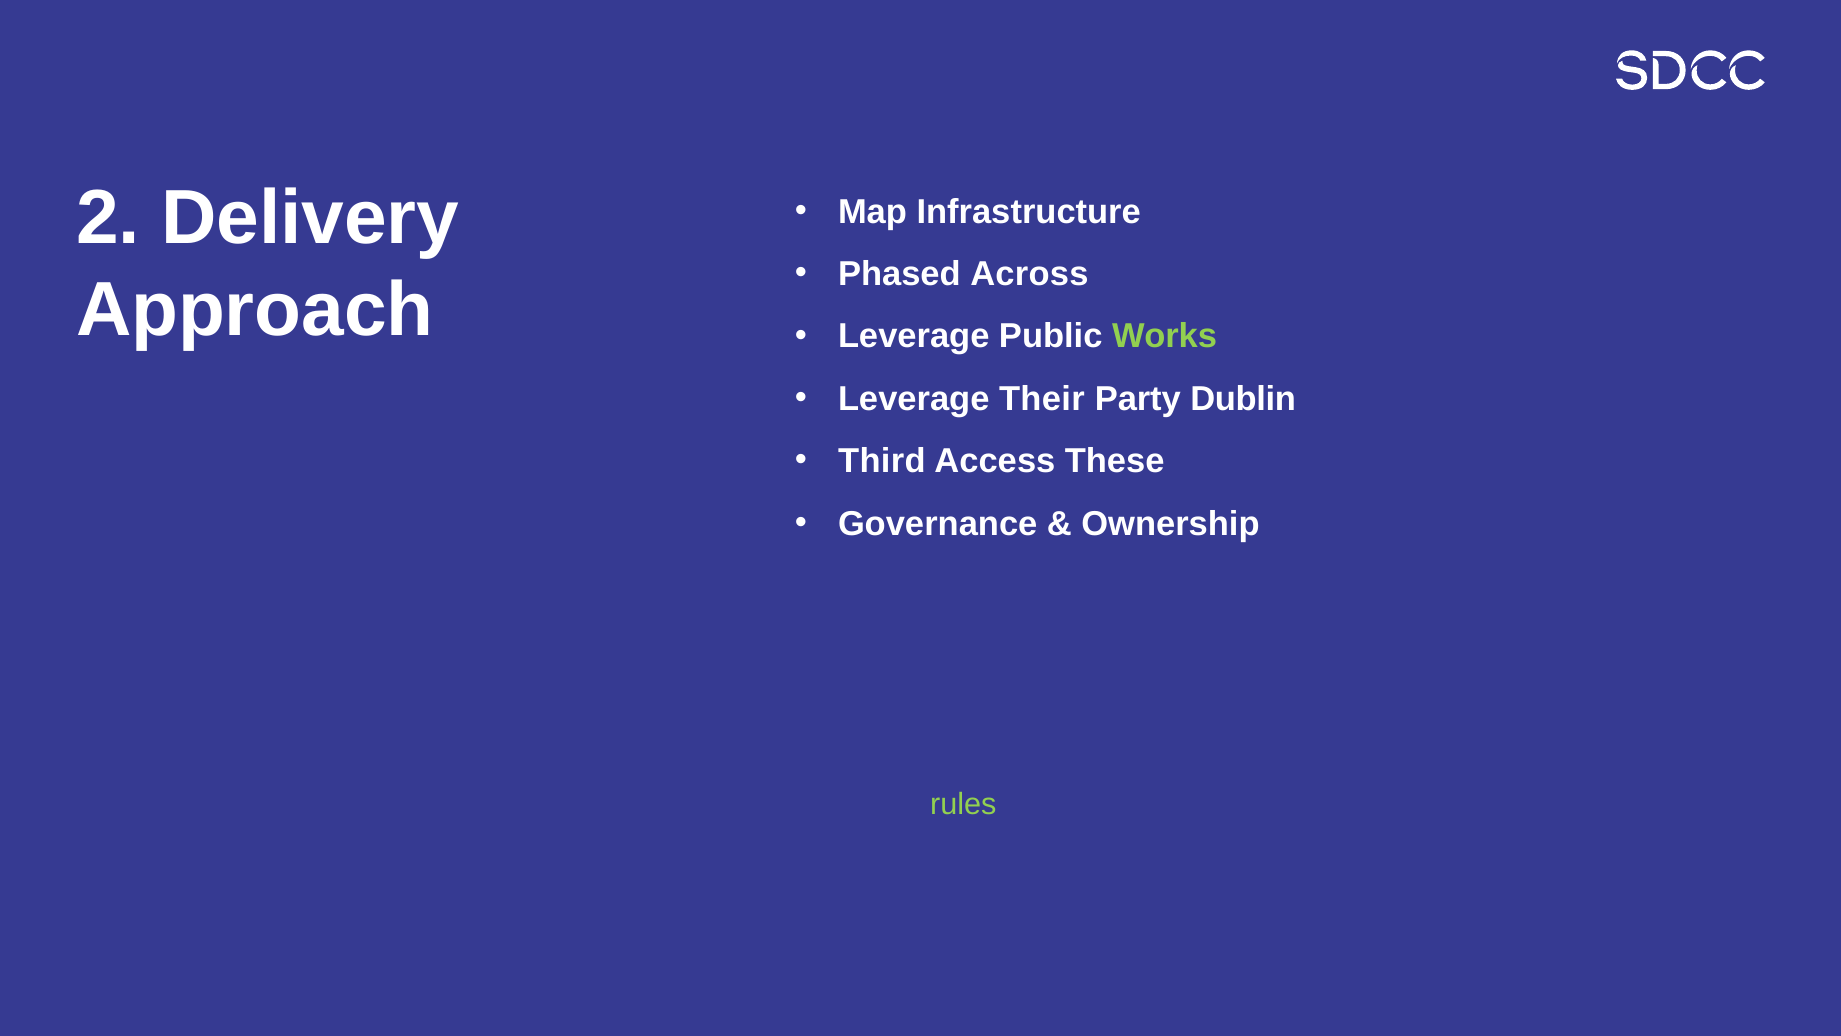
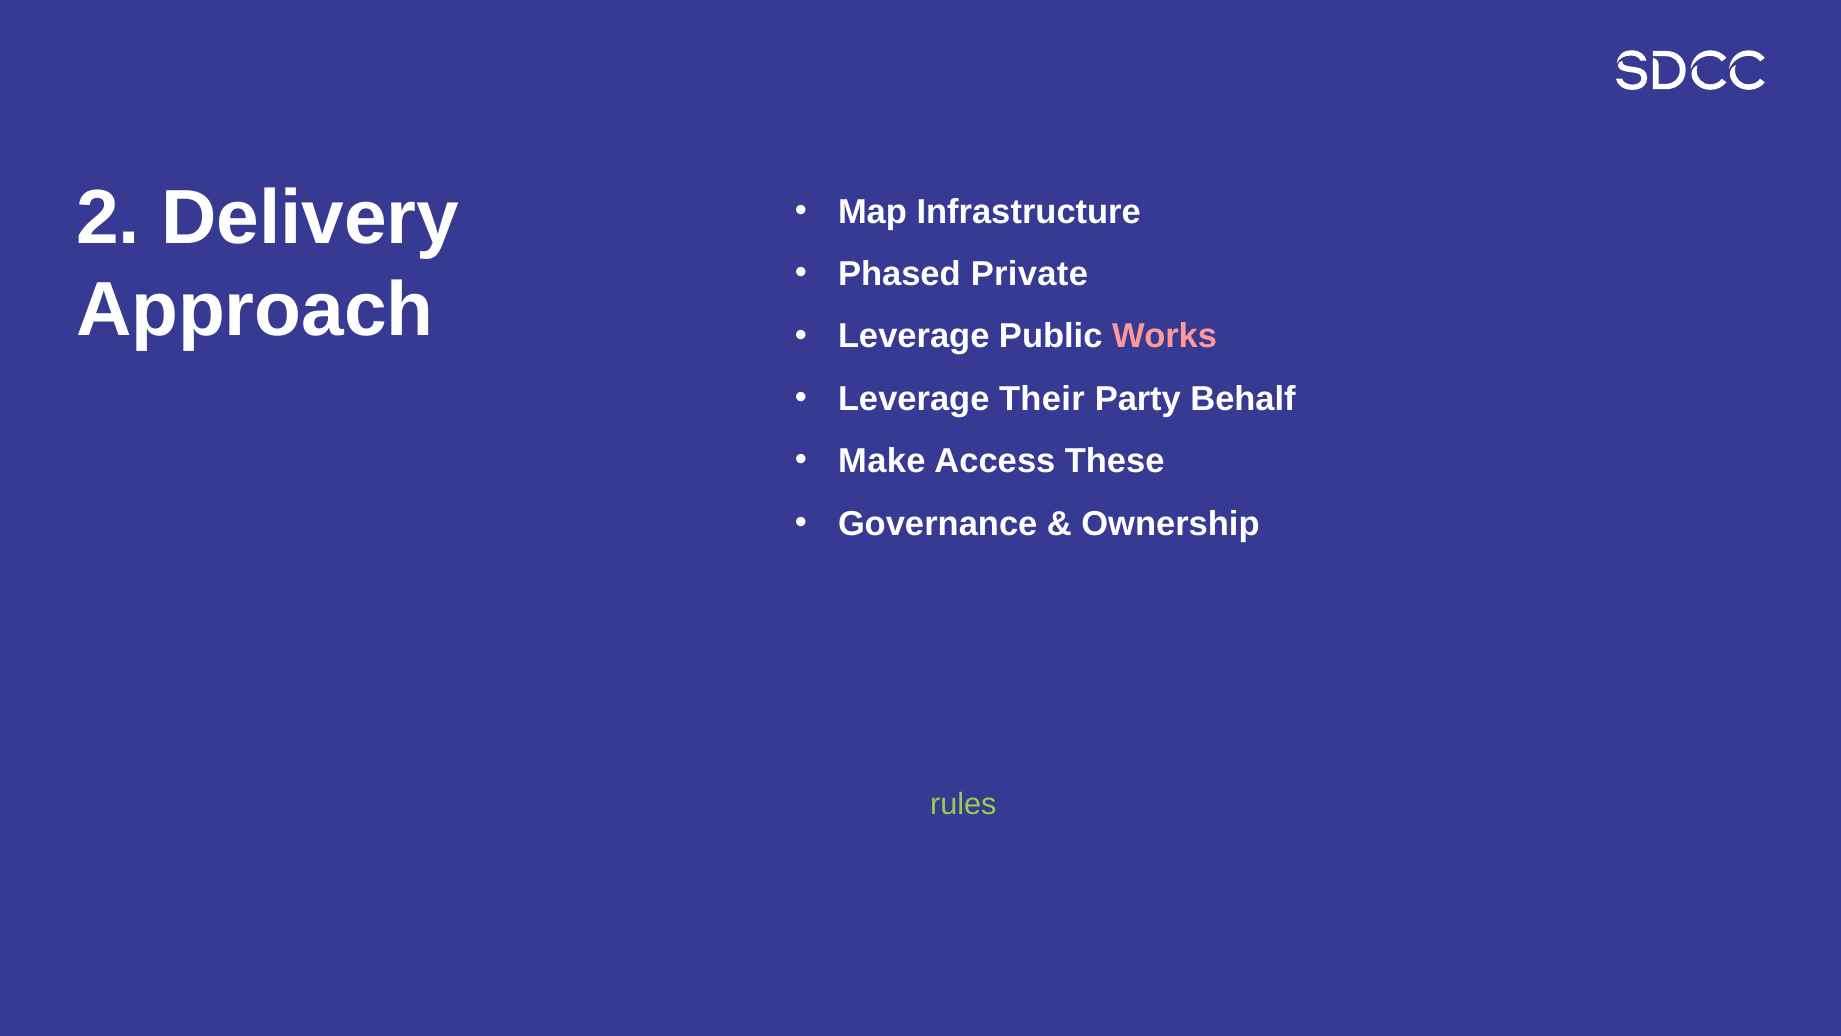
Across: Across -> Private (1029, 274)
Works colour: light green -> pink (1164, 336)
Party Dublin: Dublin -> Behalf (1243, 399)
Third: Third -> Make (882, 461)
